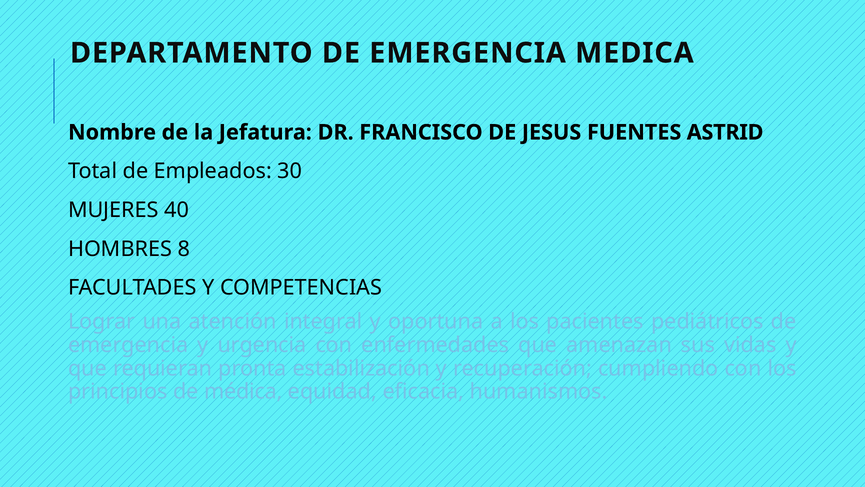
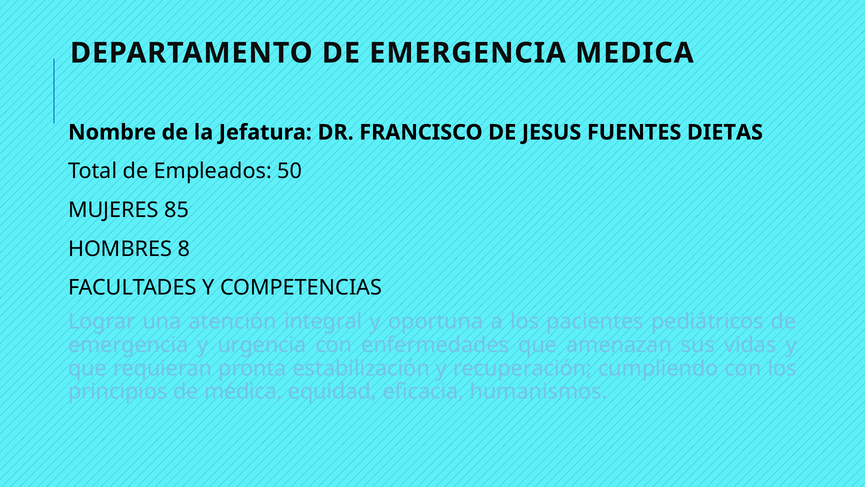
ASTRID: ASTRID -> DIETAS (725, 132)
30: 30 -> 50 (290, 171)
40: 40 -> 85 (177, 210)
